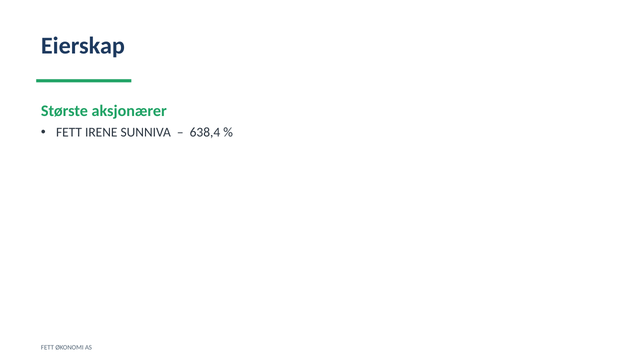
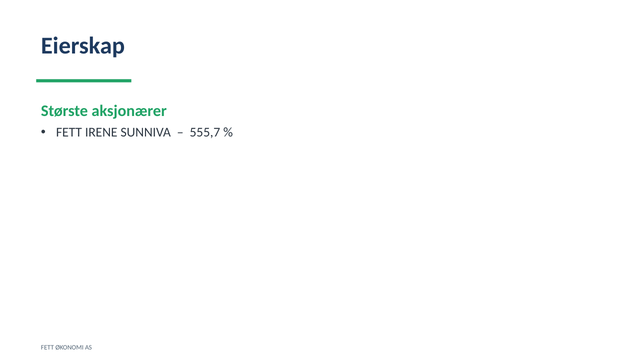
638,4: 638,4 -> 555,7 (205, 132)
